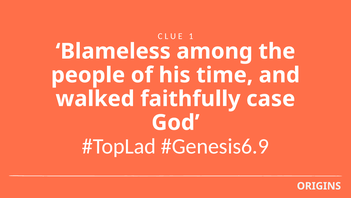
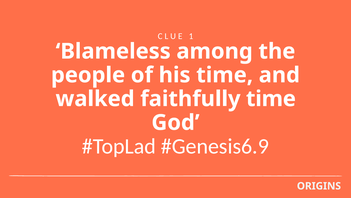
faithfully case: case -> time (271, 99)
